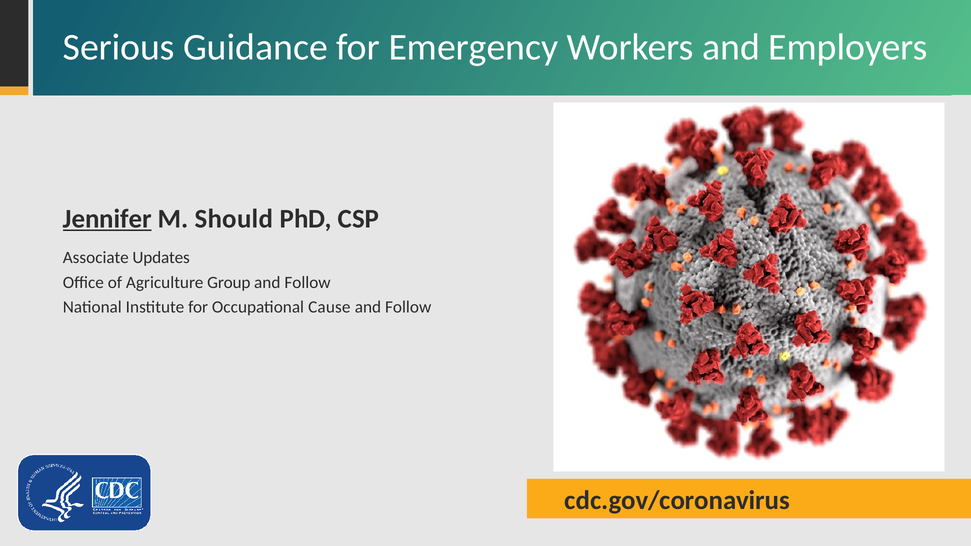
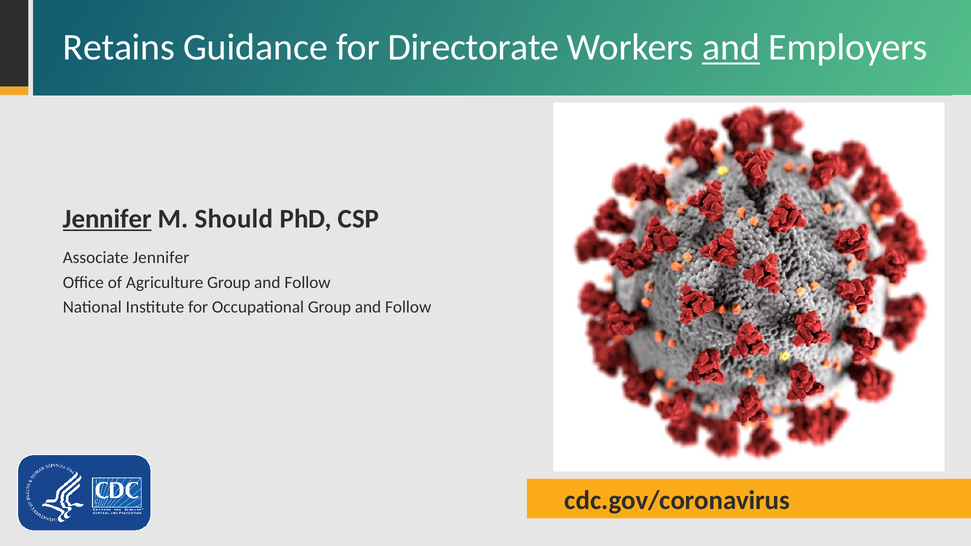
Serious: Serious -> Retains (119, 47)
Emergency: Emergency -> Directorate (473, 47)
and underline: none -> present (731, 47)
Associate Updates: Updates -> Jennifer (161, 258)
Occupational Cause: Cause -> Group (330, 307)
